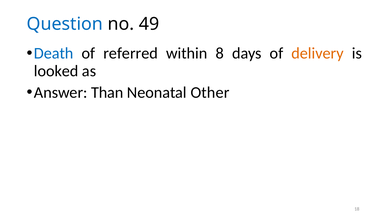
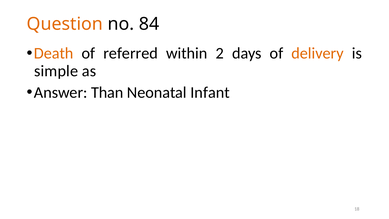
Question colour: blue -> orange (65, 24)
49: 49 -> 84 (149, 24)
Death colour: blue -> orange (54, 53)
8: 8 -> 2 (220, 53)
looked: looked -> simple (56, 71)
Other: Other -> Infant (210, 92)
